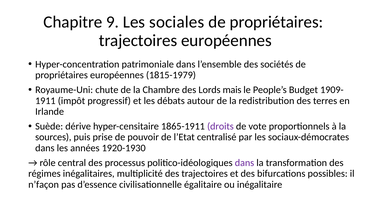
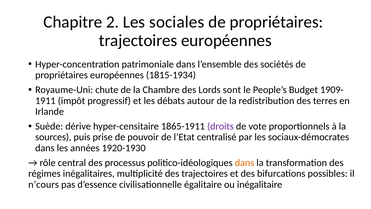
9: 9 -> 2 (113, 22)
1815-1979: 1815-1979 -> 1815-1934 (171, 75)
mais: mais -> sont (232, 90)
dans colour: purple -> orange (245, 163)
n’façon: n’façon -> n’cours (44, 184)
